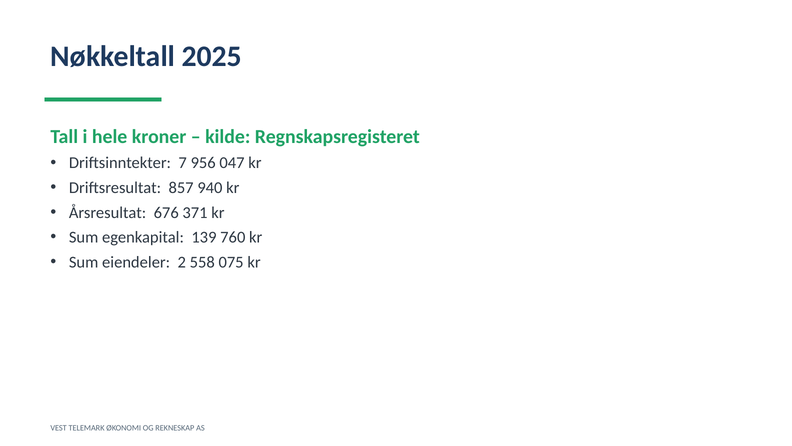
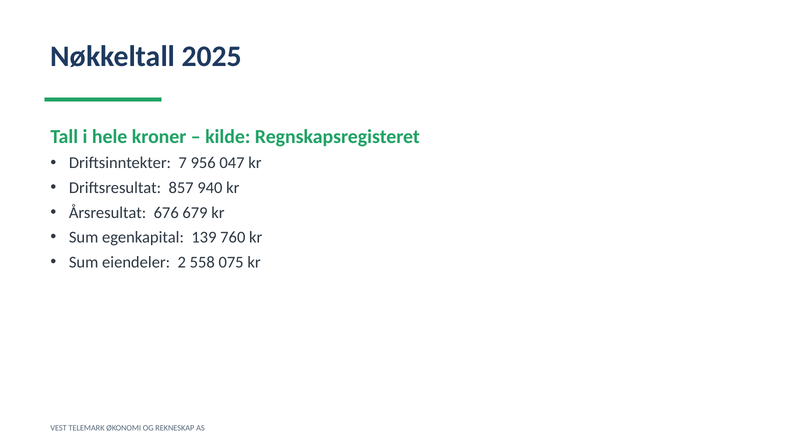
371: 371 -> 679 (195, 212)
